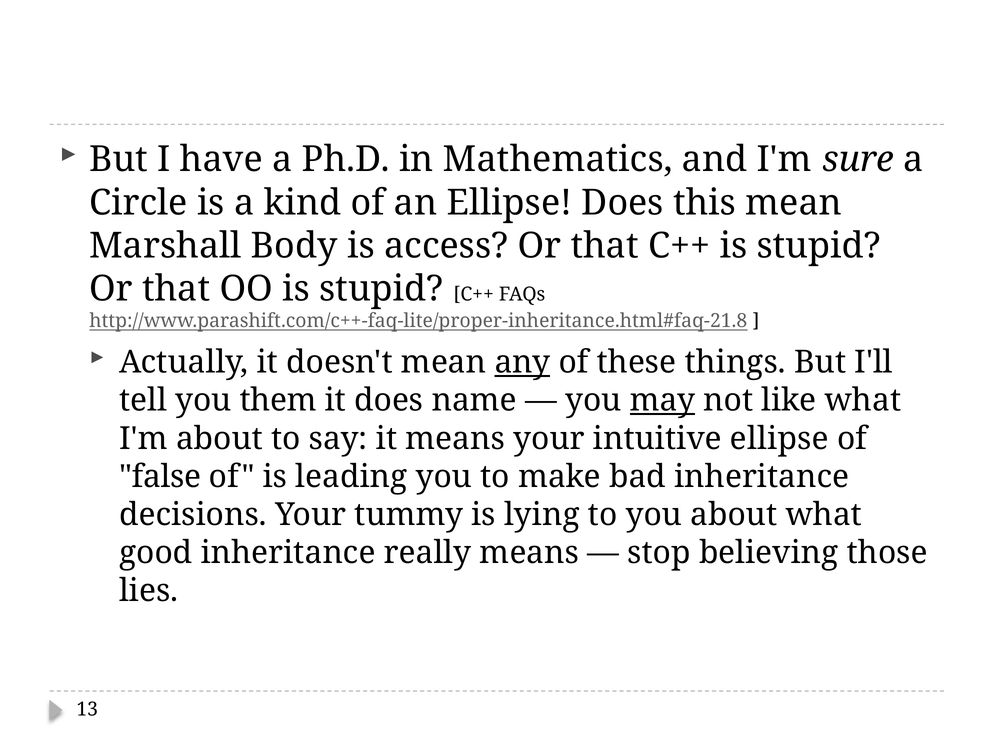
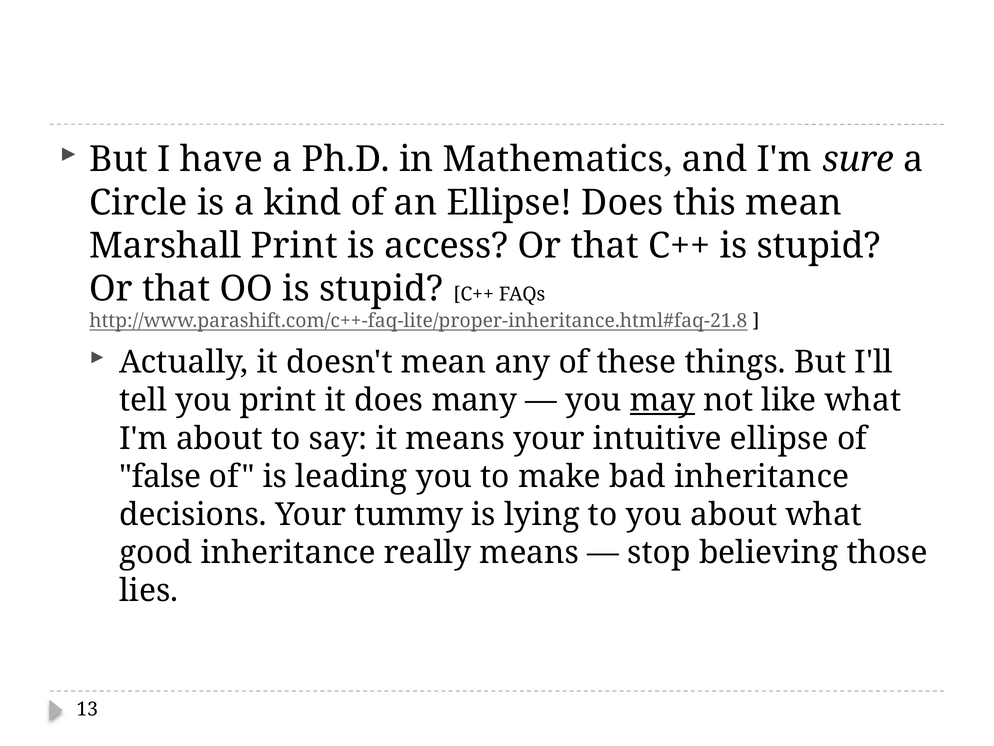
Marshall Body: Body -> Print (294, 246)
any underline: present -> none (522, 362)
you them: them -> print (278, 400)
name: name -> many (474, 400)
